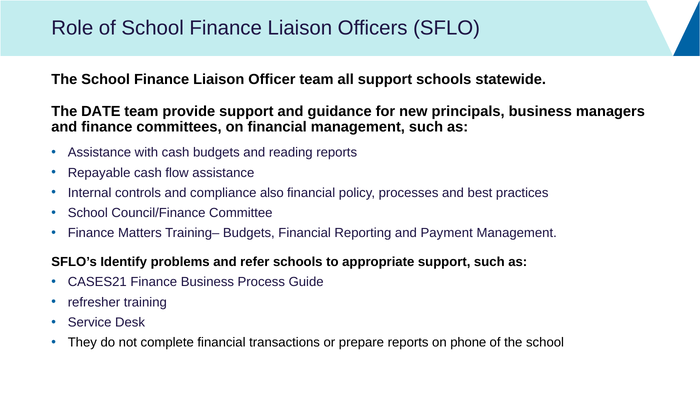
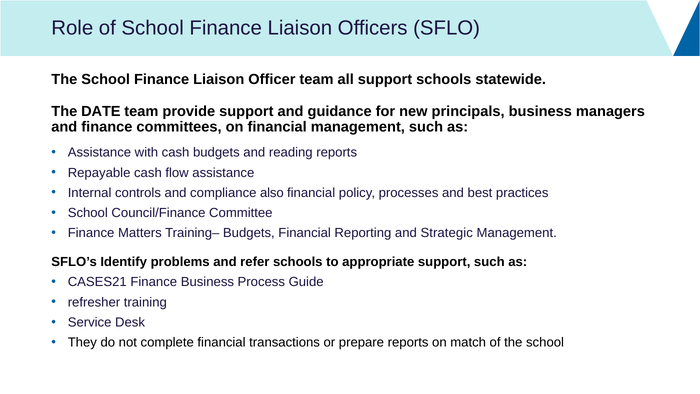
Payment: Payment -> Strategic (447, 233)
phone: phone -> match (468, 342)
